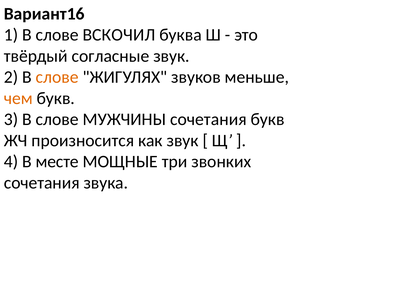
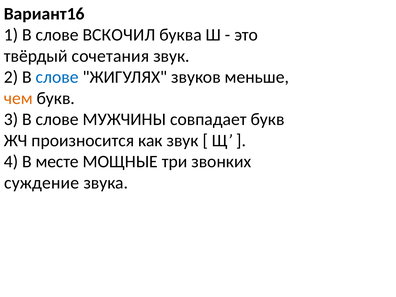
согласные: согласные -> сочетания (110, 56)
слове colour: orange -> blue (57, 77)
МУЖЧИНЫ сочетания: сочетания -> совпадает (208, 119)
сочетания: сочетания -> суждение (42, 183)
